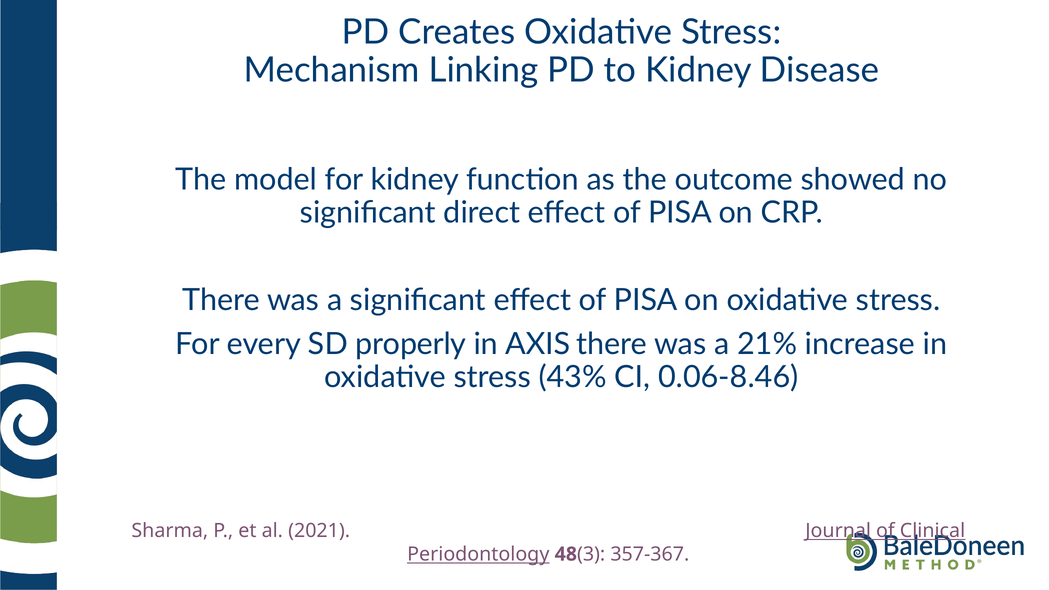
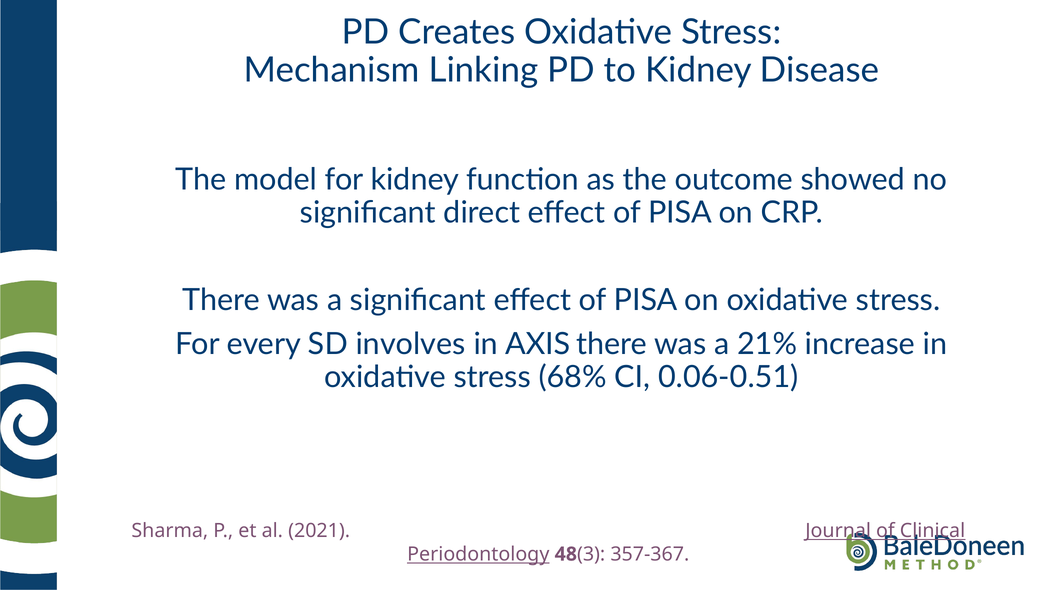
properly: properly -> involves (411, 344)
43%: 43% -> 68% (573, 377)
0.06-8.46: 0.06-8.46 -> 0.06-0.51 (728, 377)
